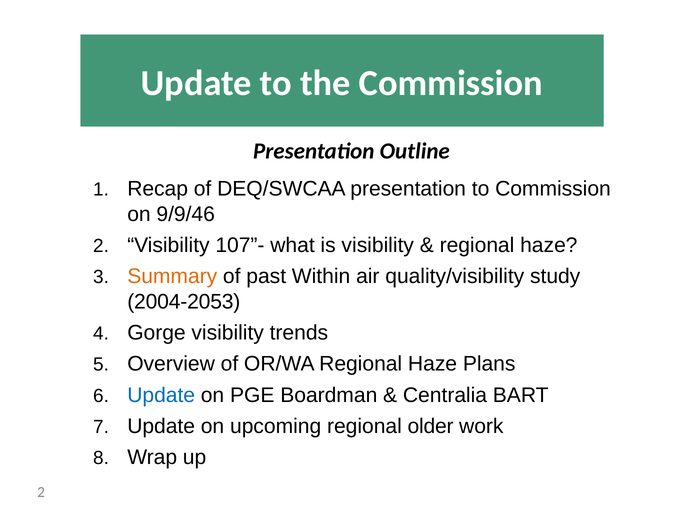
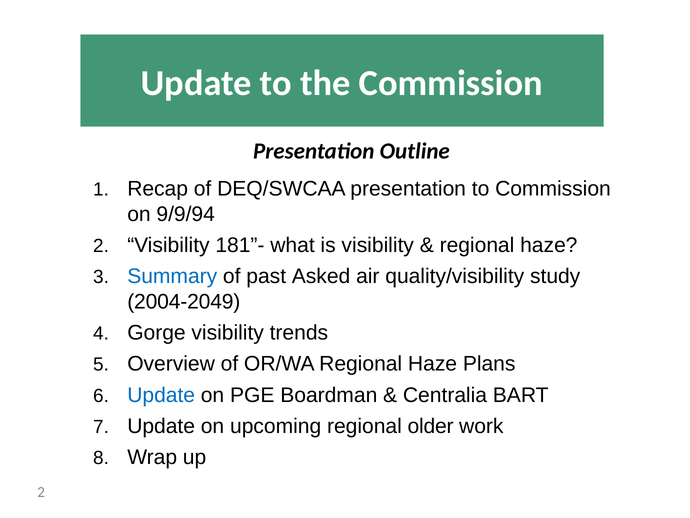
9/9/46: 9/9/46 -> 9/9/94 (186, 214)
107”-: 107”- -> 181”- (240, 245)
Summary colour: orange -> blue (172, 276)
Within: Within -> Asked (321, 276)
2004-2053: 2004-2053 -> 2004-2049 (184, 302)
